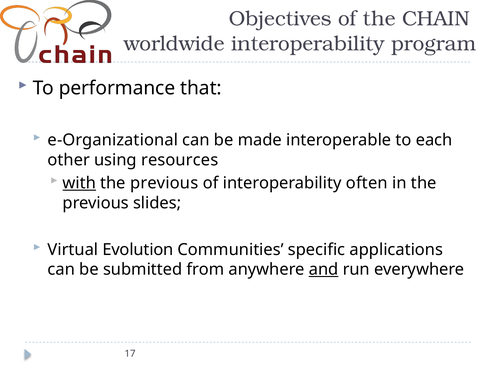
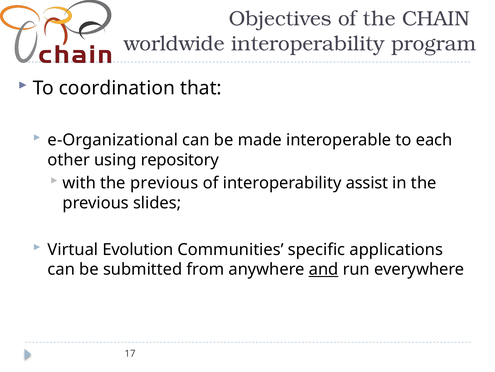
performance: performance -> coordination (117, 88)
resources: resources -> repository (180, 160)
with underline: present -> none (79, 183)
often: often -> assist (367, 183)
